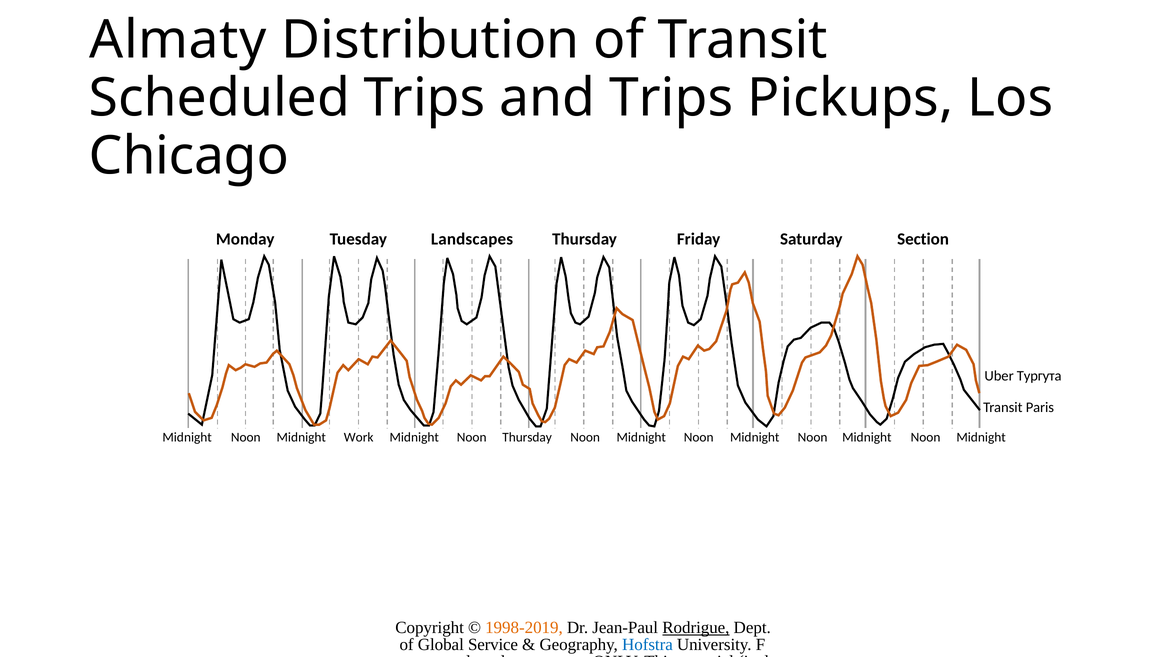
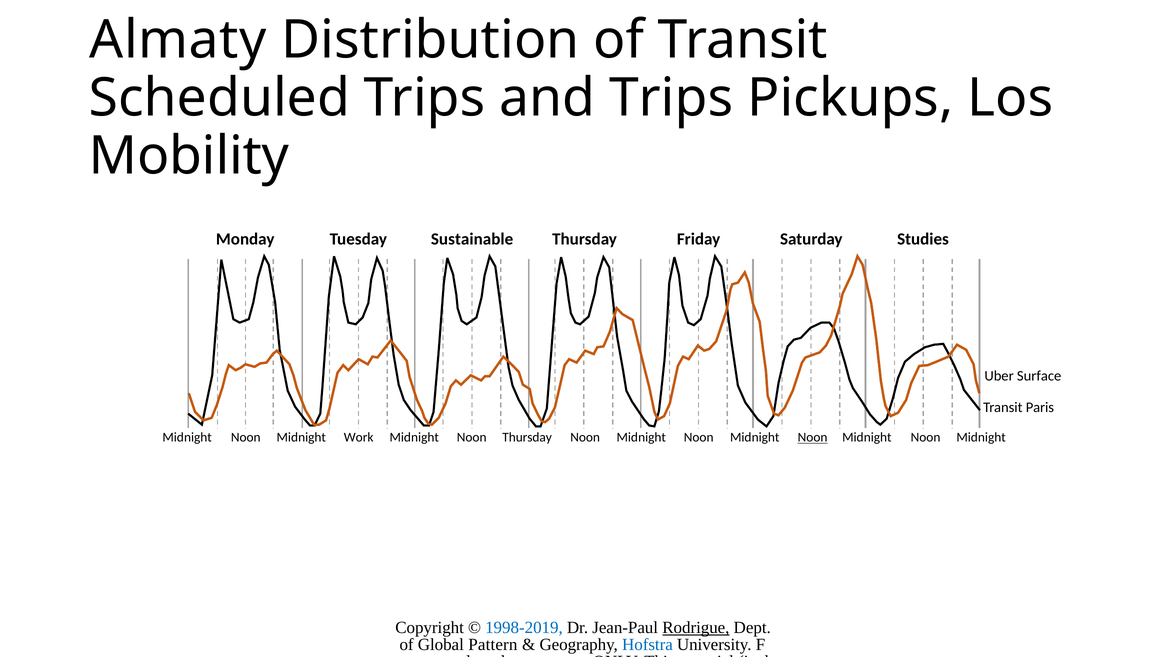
Chicago: Chicago -> Mobility (189, 156)
Landscapes: Landscapes -> Sustainable (472, 239)
Section: Section -> Studies (923, 239)
Тургута: Тургута -> Surface (1039, 376)
Noon underline: none -> present (813, 437)
1998-2019 colour: orange -> blue (524, 627)
Service: Service -> Pattern (493, 644)
